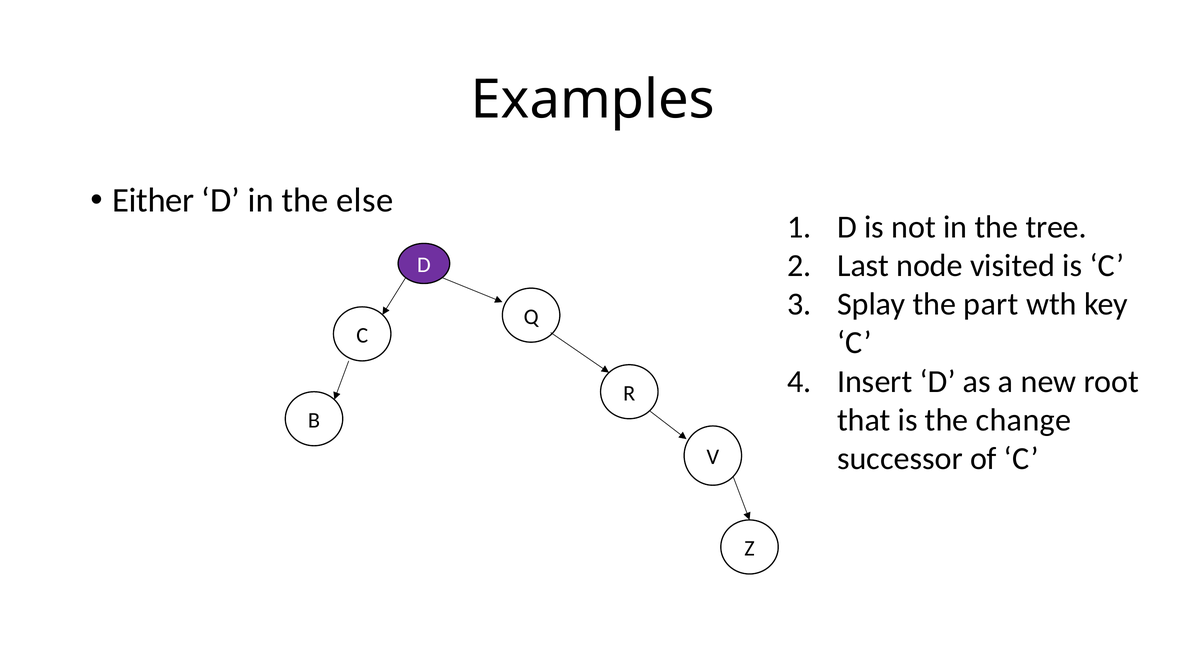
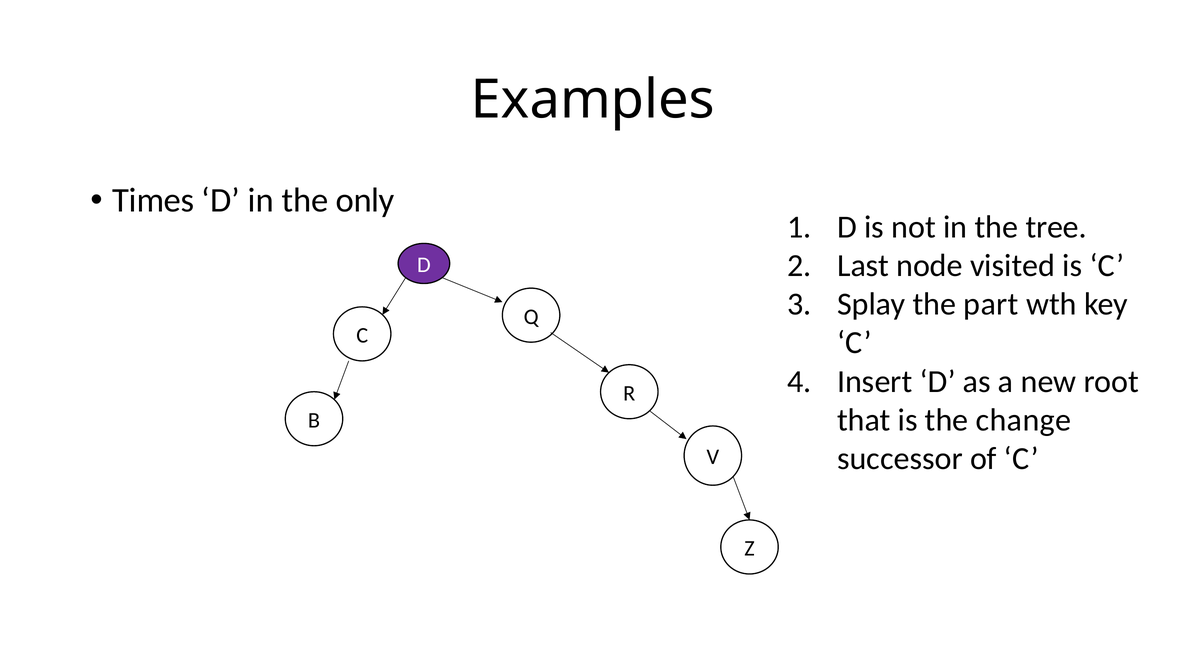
Either: Either -> Times (153, 201)
else: else -> only (365, 201)
